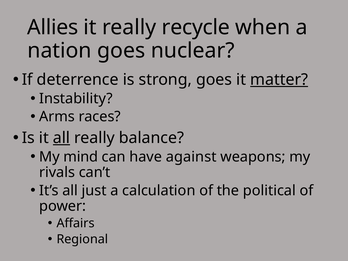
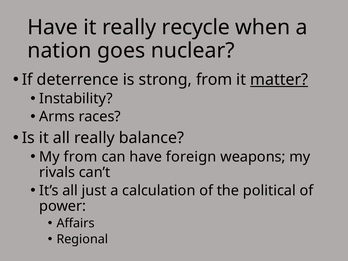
Allies: Allies -> Have (53, 27)
strong goes: goes -> from (214, 80)
all underline: present -> none (61, 138)
My mind: mind -> from (81, 157)
against: against -> foreign (191, 157)
